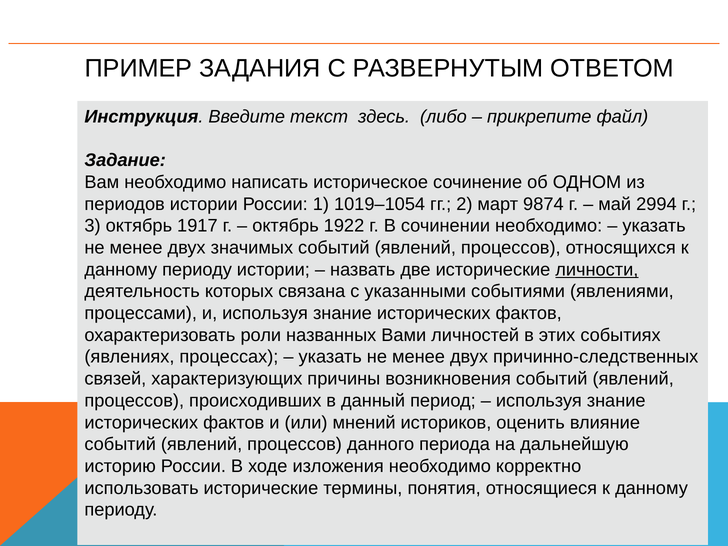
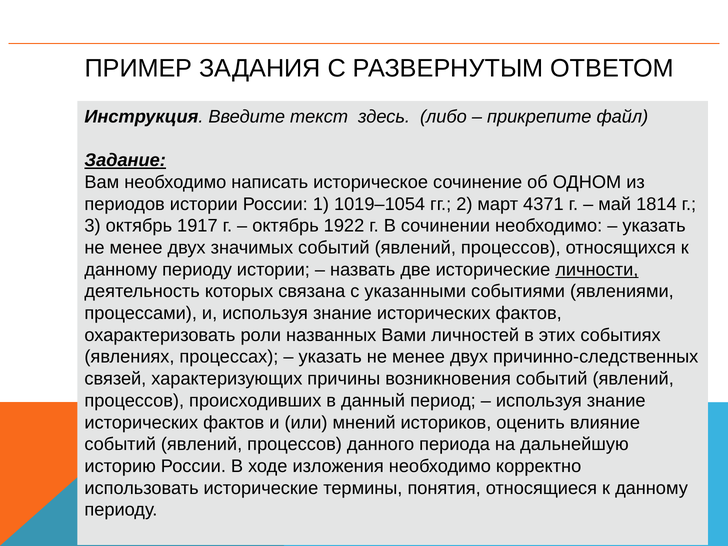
Задание underline: none -> present (125, 160)
9874: 9874 -> 4371 (543, 204)
2994: 2994 -> 1814 (656, 204)
